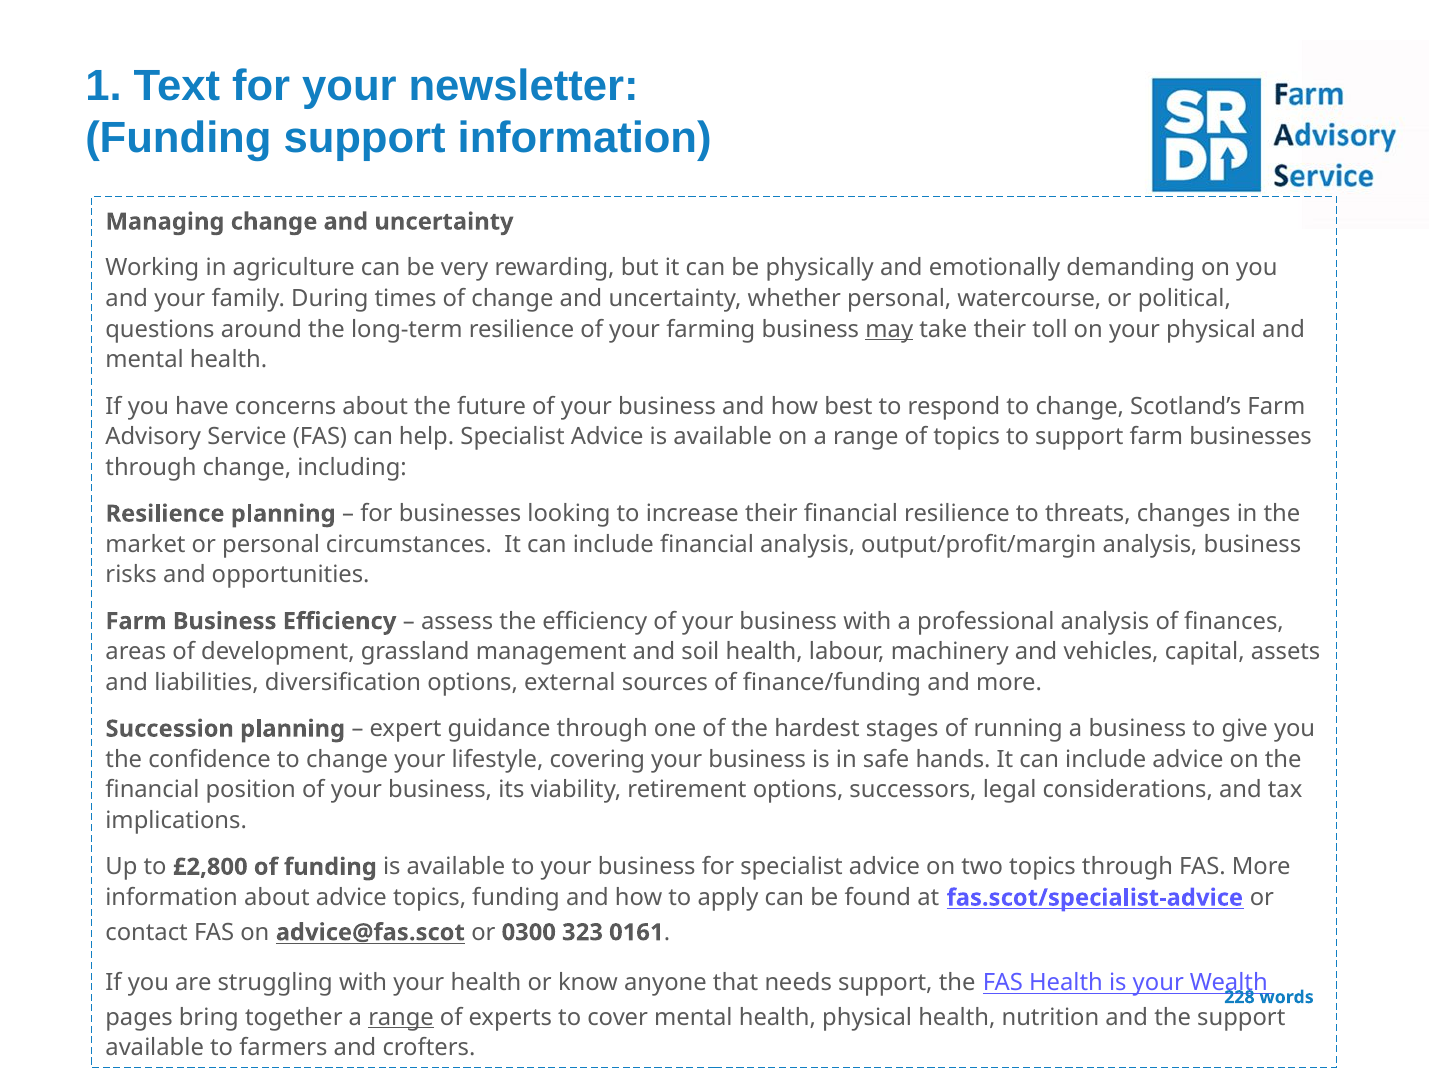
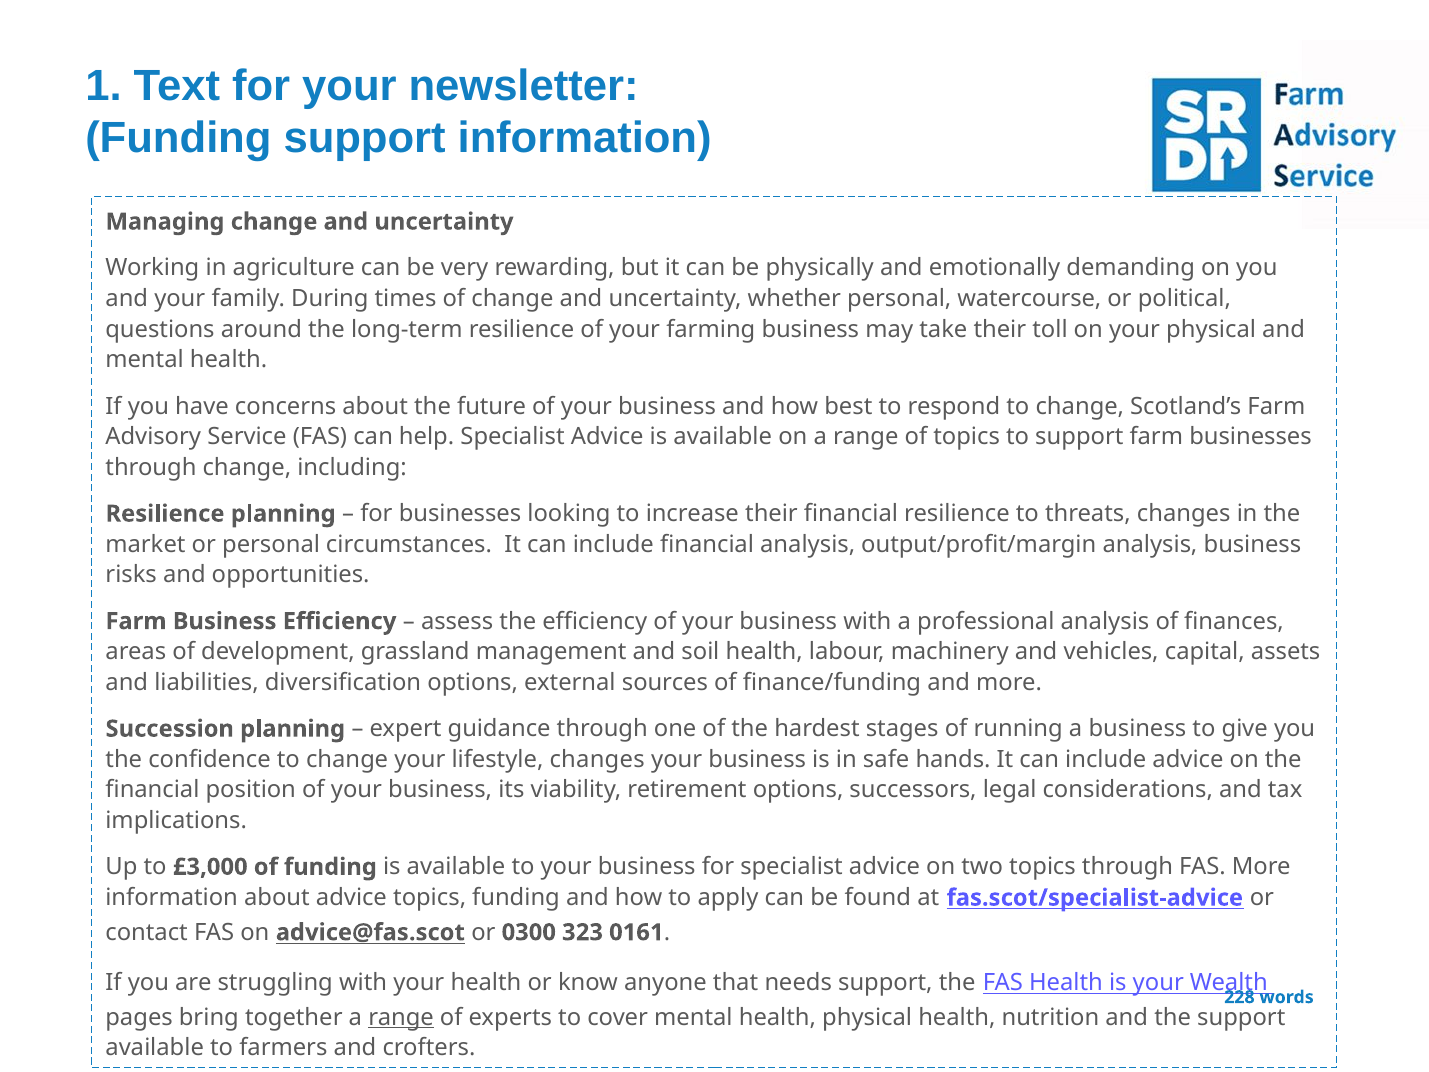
may underline: present -> none (889, 329)
lifestyle covering: covering -> changes (597, 759)
£2,800: £2,800 -> £3,000 (210, 867)
